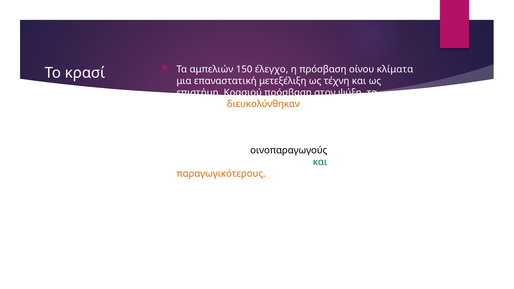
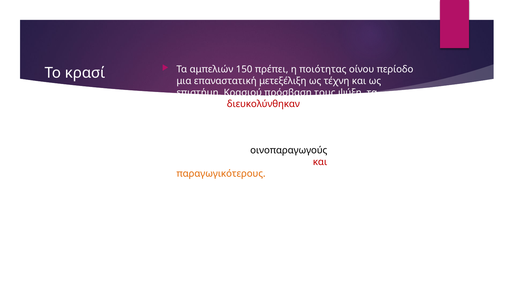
150 έλεγχο: έλεγχο -> πρέπει (272, 69)
η πρόσβαση: πρόσβαση -> ποιότητας (323, 69)
οίνου κλίματα: κλίματα -> περίοδο (395, 69)
πρόσβαση στον: στον -> τους (325, 93)
διευκολύνθηκαν colour: orange -> red (263, 104)
και colour: green -> red (320, 162)
